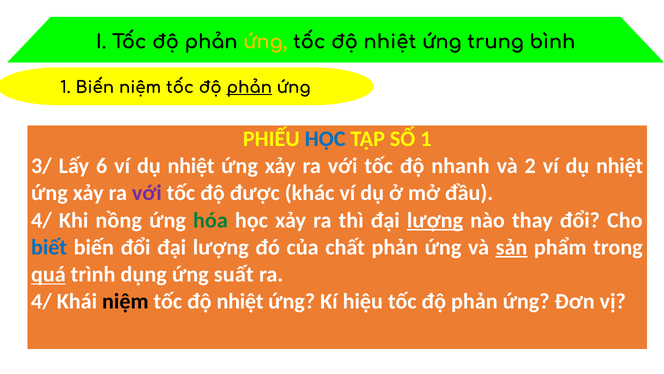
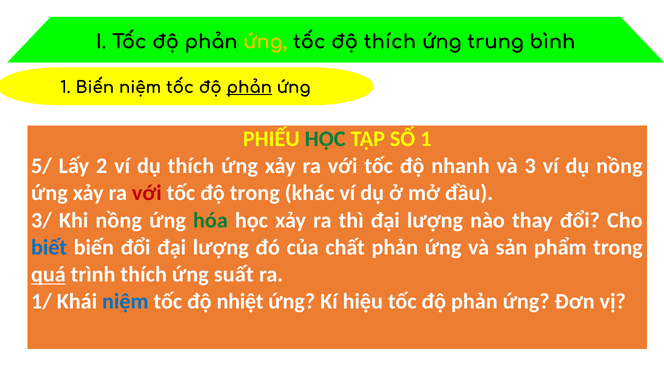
nhiệt: nhiệt -> thích (390, 42)
HỌC colour: blue -> green (325, 139)
3/: 3/ -> 5/ (41, 166)
6: 6 -> 2 (102, 166)
nhiệt: nhiệt -> thích (191, 166)
2: 2 -> 3 (530, 166)
nhiệt: nhiệt -> nồng (619, 166)
với colour: purple -> red (147, 193)
độ được: được -> trong (255, 193)
4/: 4/ -> 3/ (41, 220)
lượng underline: present -> none (435, 220)
sản underline: present -> none (511, 247)
trình dụng: dụng -> thích (144, 274)
4/: 4/ -> 1/ (41, 301)
niệm colour: black -> blue (125, 301)
